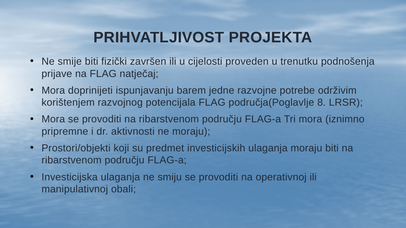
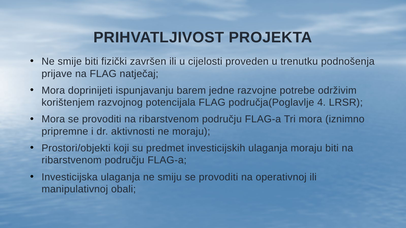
8: 8 -> 4 (322, 103)
